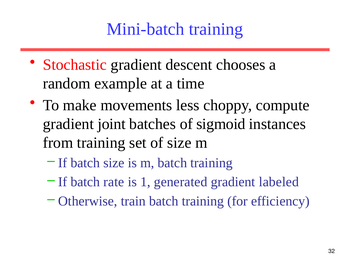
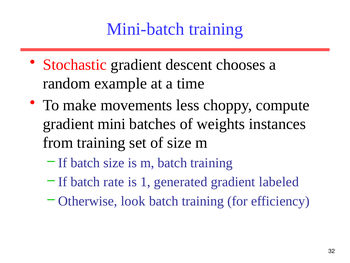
joint: joint -> mini (112, 124)
sigmoid: sigmoid -> weights (221, 124)
train: train -> look (133, 201)
